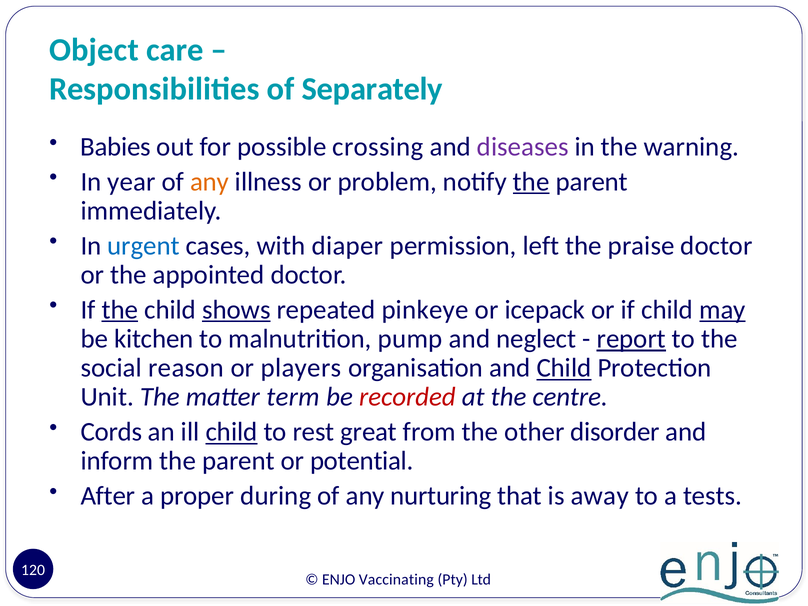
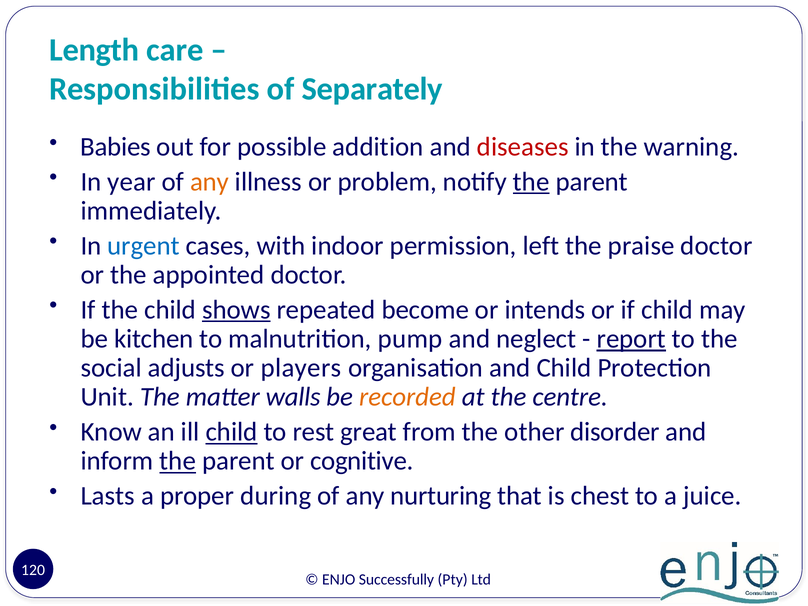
Object: Object -> Length (94, 50)
crossing: crossing -> addition (378, 147)
diseases colour: purple -> red (523, 147)
diaper: diaper -> indoor (348, 246)
the underline: present -> none (120, 310)
pinkeye: pinkeye -> become (425, 310)
icepack: icepack -> intends (545, 310)
may underline: present -> none (722, 310)
reason: reason -> adjusts (186, 368)
Child underline: present -> none (564, 368)
term: term -> walls (293, 397)
recorded colour: red -> orange (407, 397)
Cords: Cords -> Know (111, 432)
the underline: none -> present (178, 461)
potential: potential -> cognitive (362, 461)
After: After -> Lasts (108, 496)
away: away -> chest (600, 496)
tests: tests -> juice (712, 496)
Vaccinating: Vaccinating -> Successfully (396, 580)
